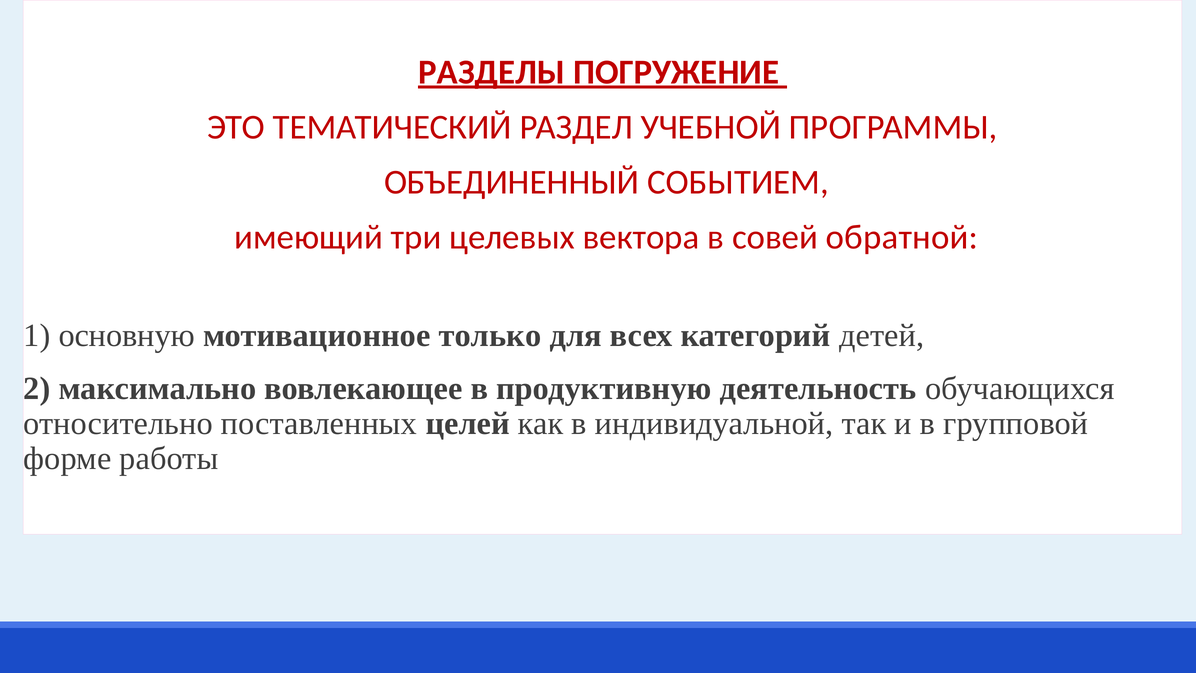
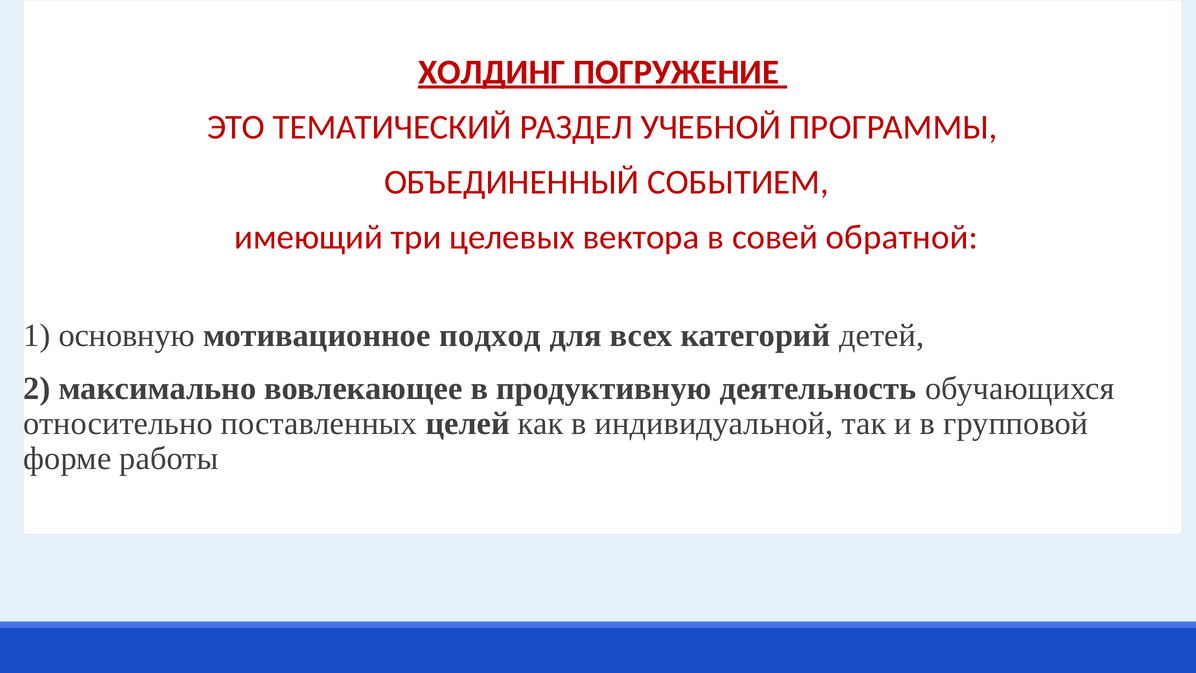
РАЗДЕЛЫ: РАЗДЕЛЫ -> ХОЛДИНГ (492, 72)
только: только -> подход (490, 336)
